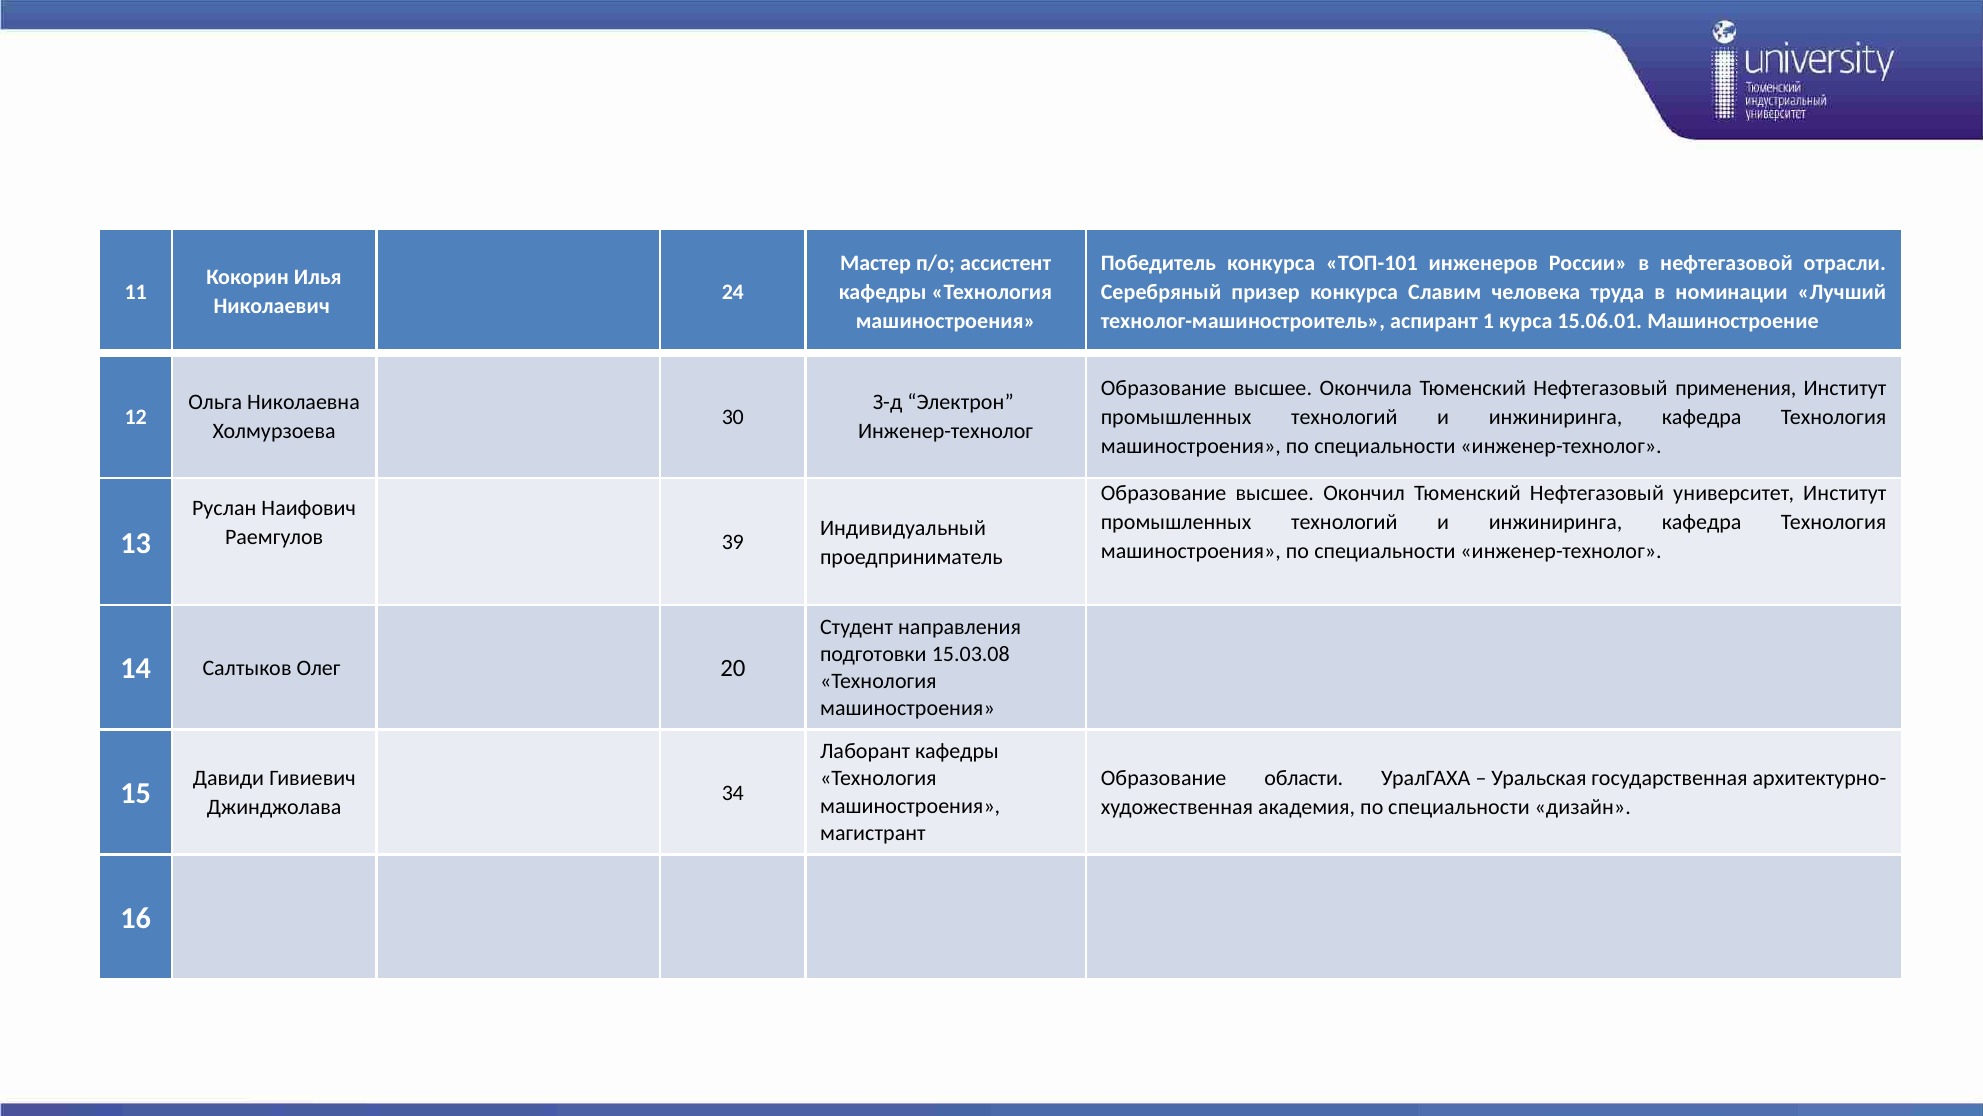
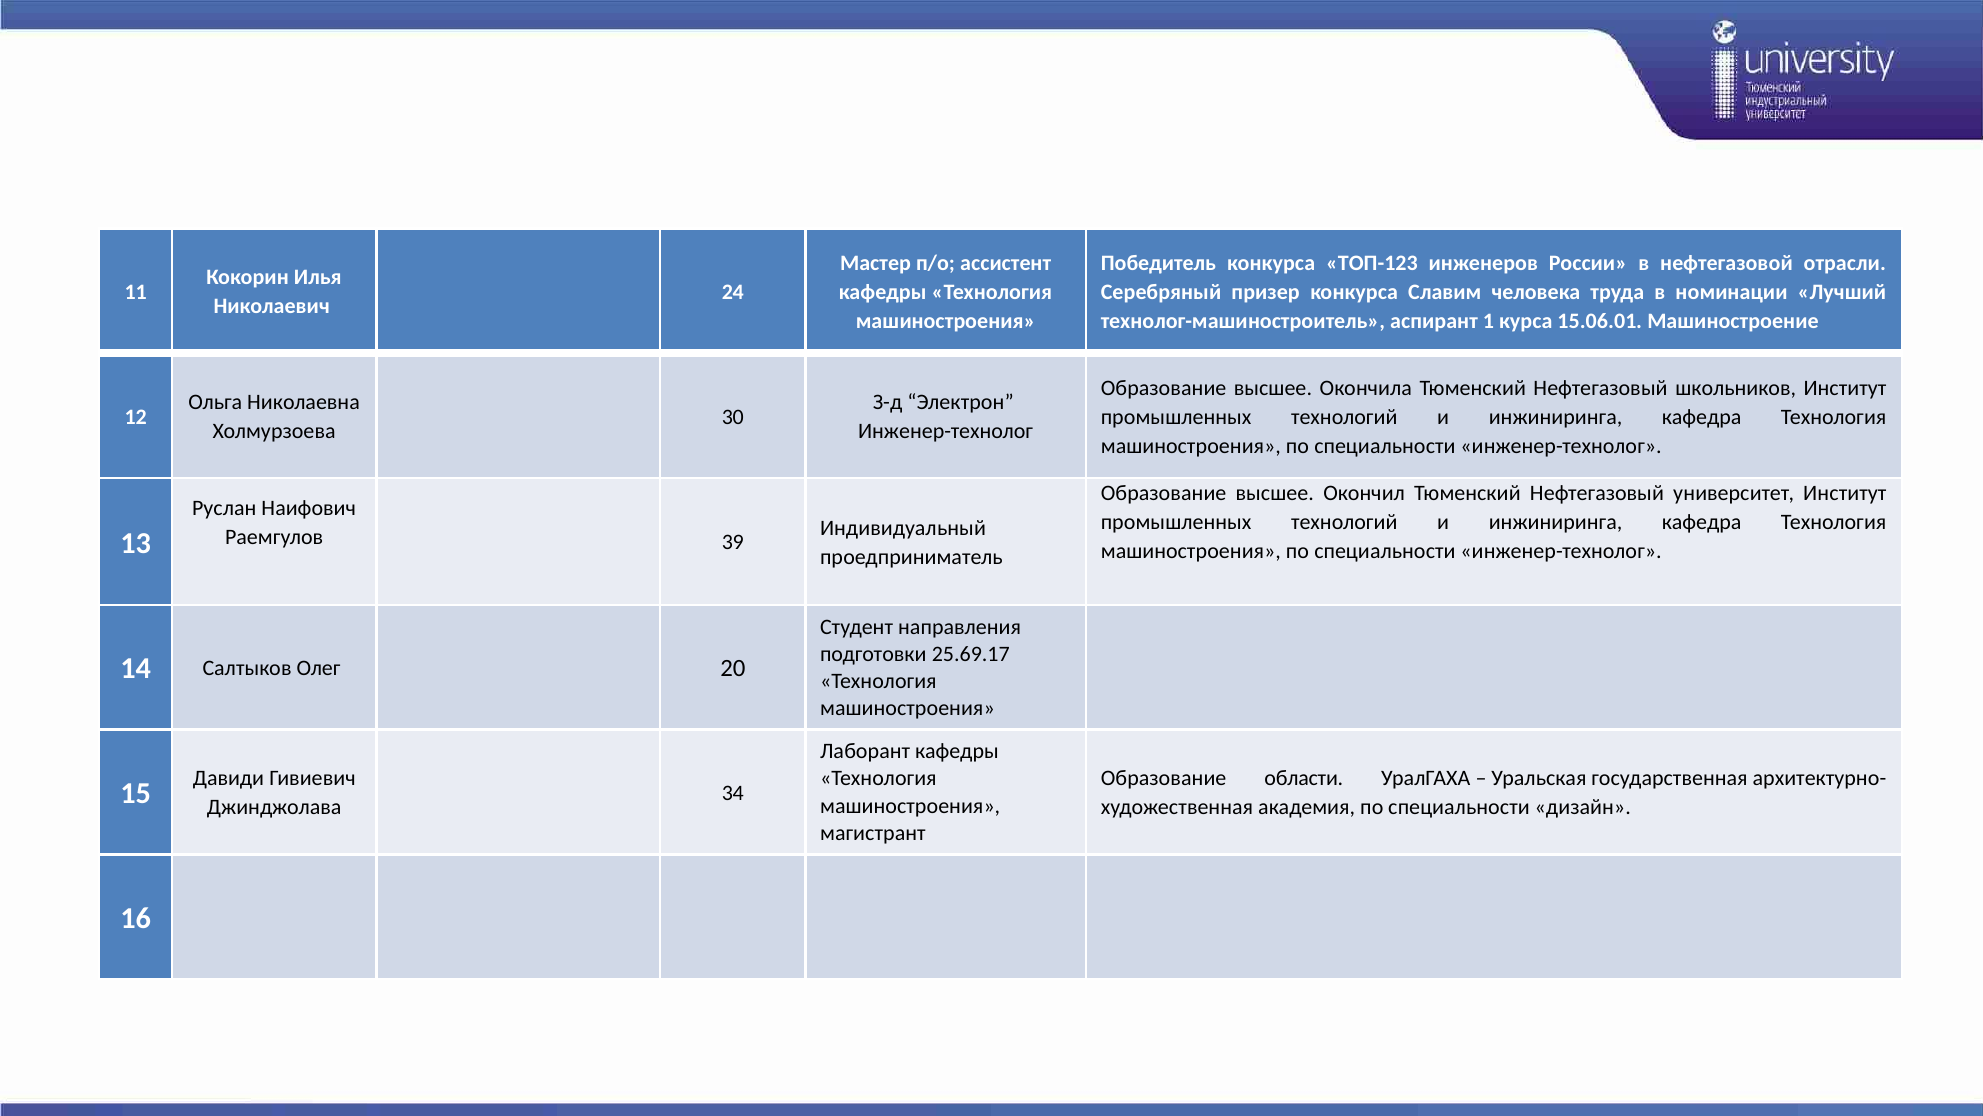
ТОП-101: ТОП-101 -> ТОП-123 (1372, 263)
применения: применения -> школьников (1736, 388)
15.03.08: 15.03.08 -> 25.69.17 (971, 654)
